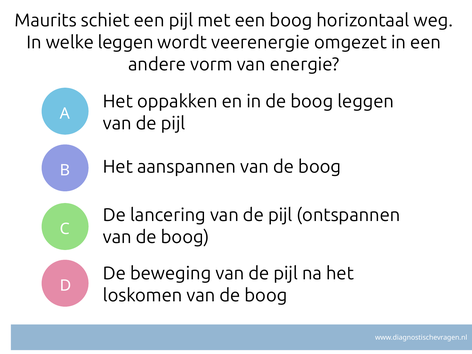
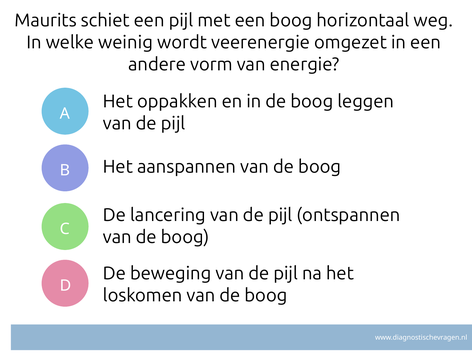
welke leggen: leggen -> weinig (125, 42)
